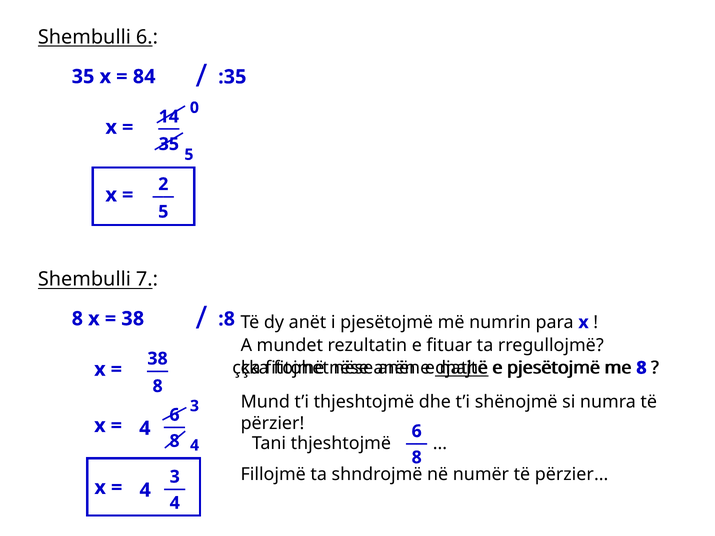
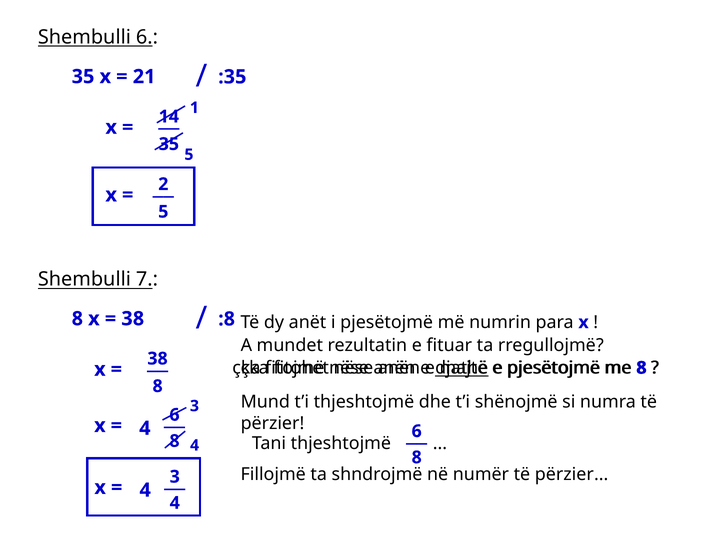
84: 84 -> 21 (144, 77)
0: 0 -> 1 (194, 108)
